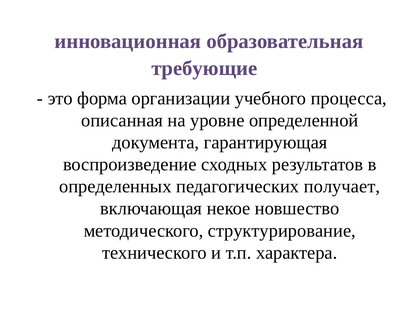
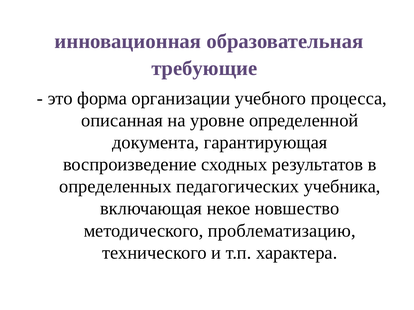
получает: получает -> учебника (342, 187)
структурирование: структурирование -> проблематизацию (282, 231)
